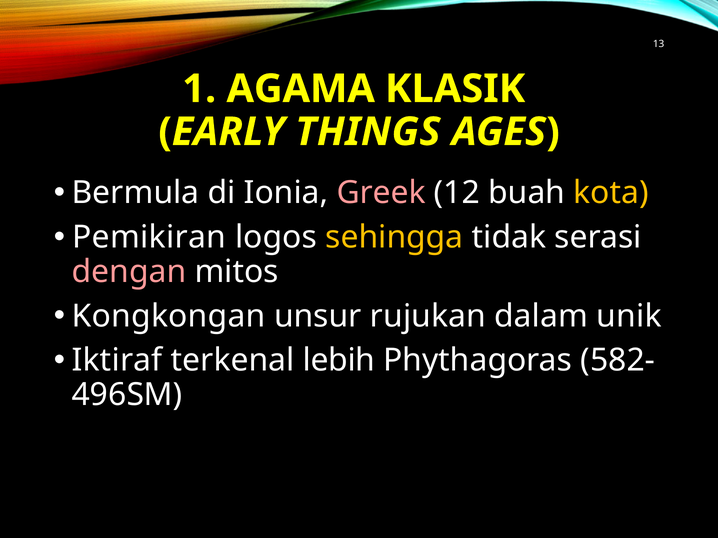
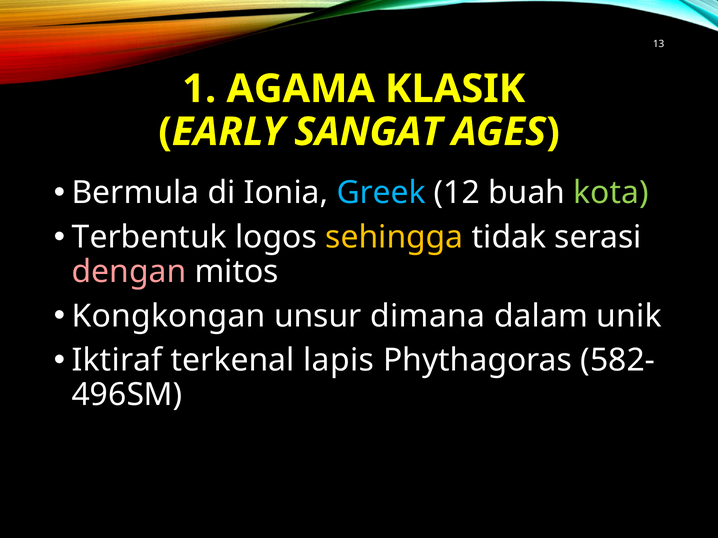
THINGS: THINGS -> SANGAT (368, 132)
Greek colour: pink -> light blue (381, 193)
kota colour: yellow -> light green (611, 193)
Pemikiran: Pemikiran -> Terbentuk (149, 237)
rujukan: rujukan -> dimana (428, 316)
lebih: lebih -> lapis (339, 361)
